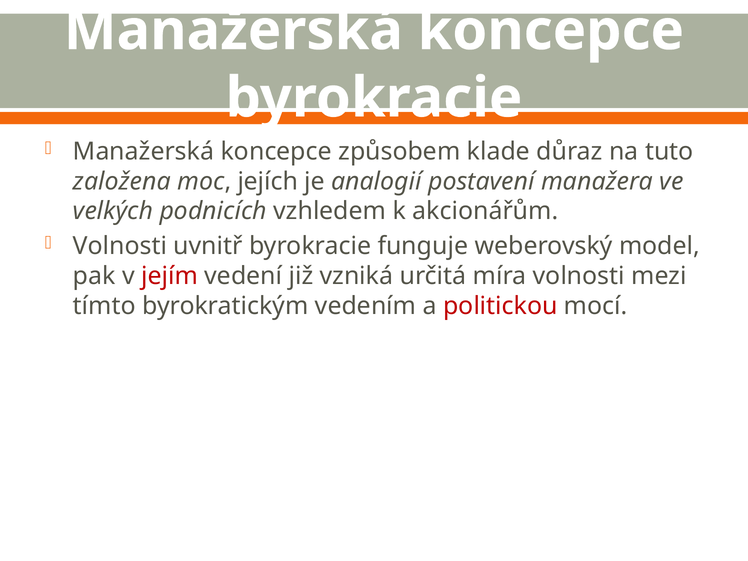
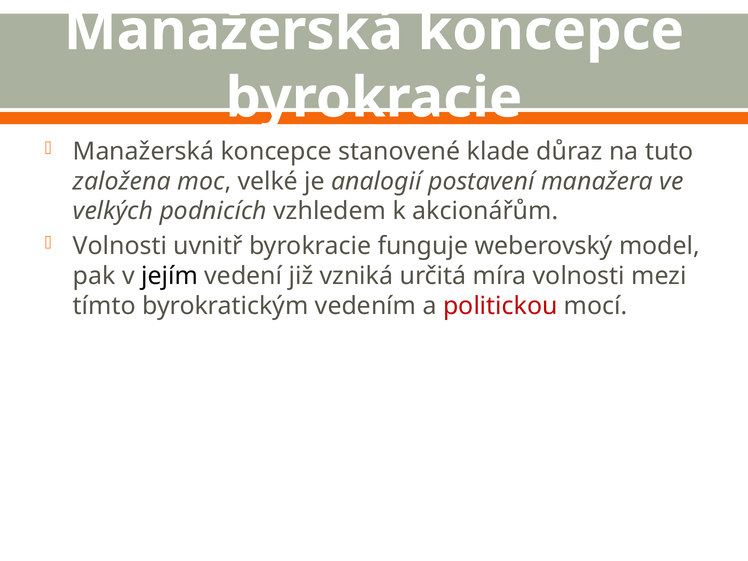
způsobem: způsobem -> stanovené (399, 151)
jejích: jejích -> velké (268, 181)
jejím colour: red -> black (170, 276)
